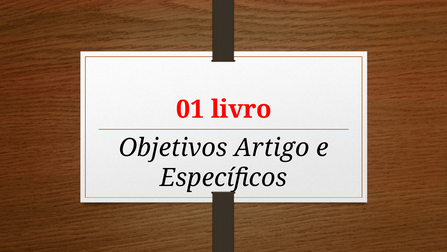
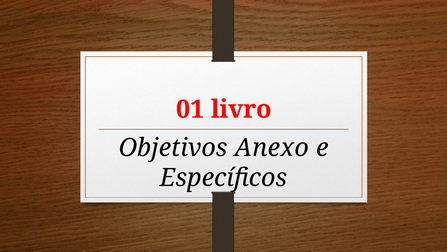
Artigo: Artigo -> Anexo (272, 147)
